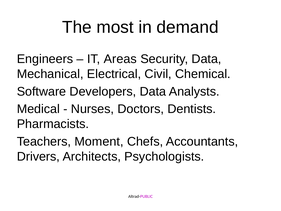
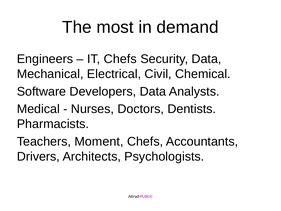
IT Areas: Areas -> Chefs (120, 59)
